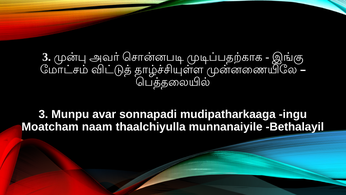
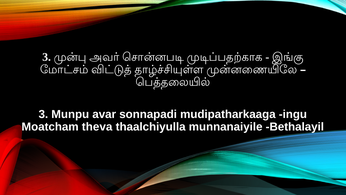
naam: naam -> theva (97, 127)
